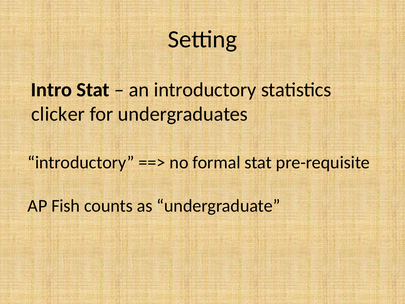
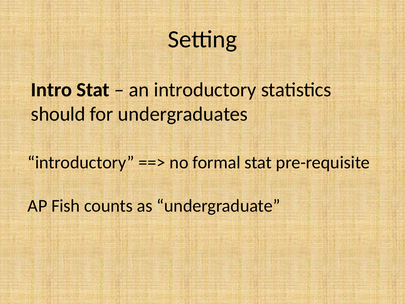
clicker: clicker -> should (58, 114)
